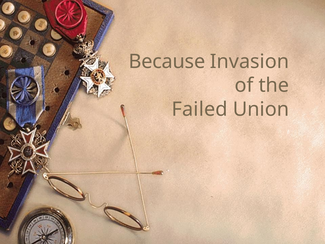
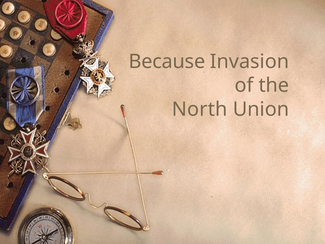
Failed: Failed -> North (200, 109)
